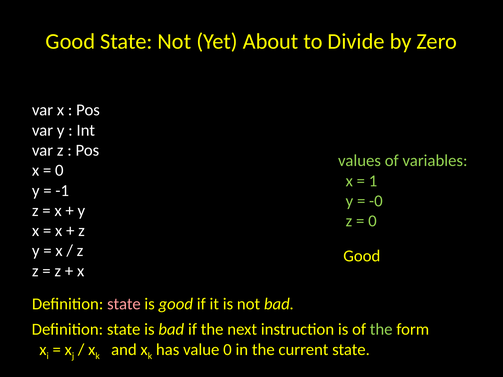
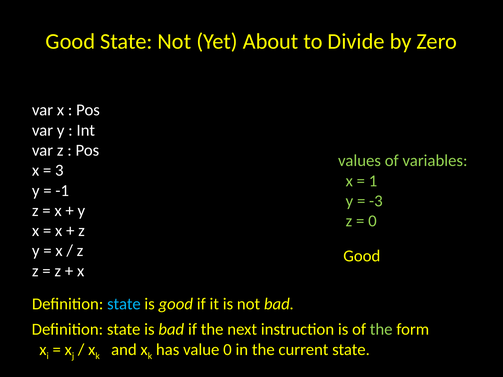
0: 0 -> 3 (59, 170)
-0: -0 -> -3 (376, 201)
state colour: pink -> light blue (124, 304)
